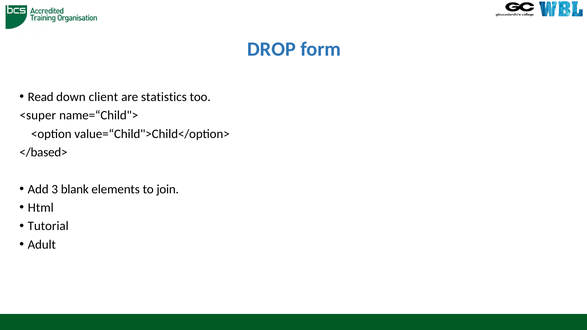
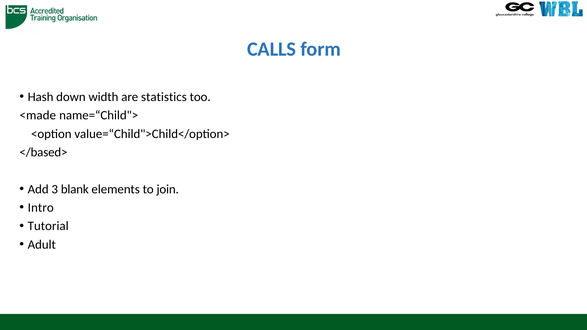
DROP: DROP -> CALLS (272, 49)
Read: Read -> Hash (41, 97)
client: client -> width (103, 97)
<super: <super -> <made (38, 115)
Html: Html -> Intro (41, 208)
